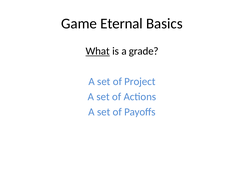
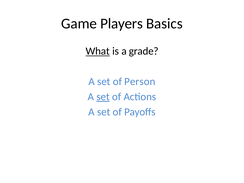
Eternal: Eternal -> Players (122, 24)
Project: Project -> Person (140, 82)
set underline: none -> present (103, 97)
